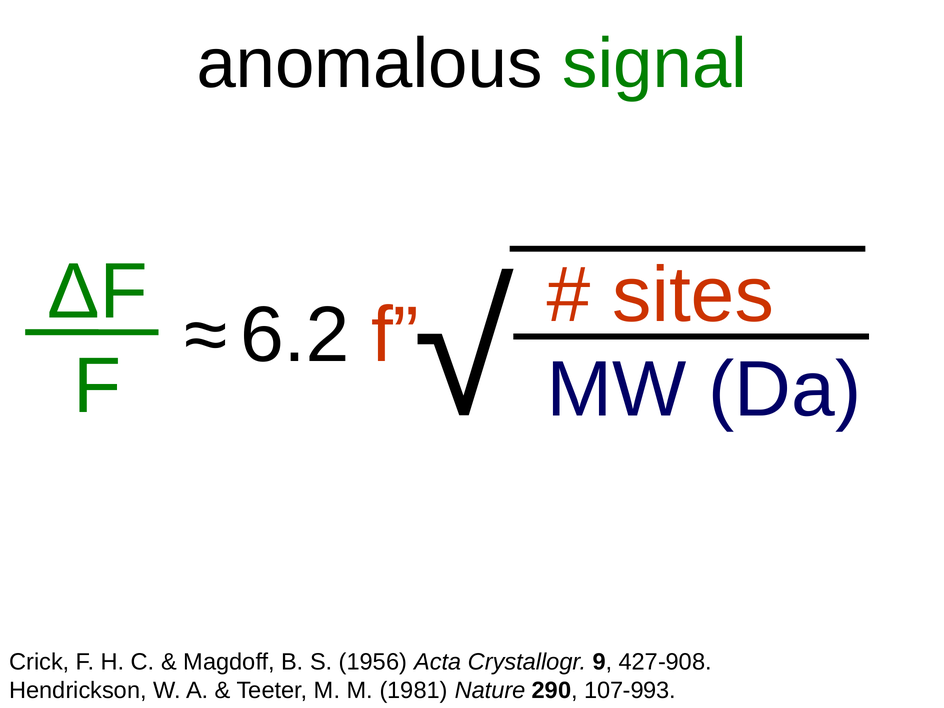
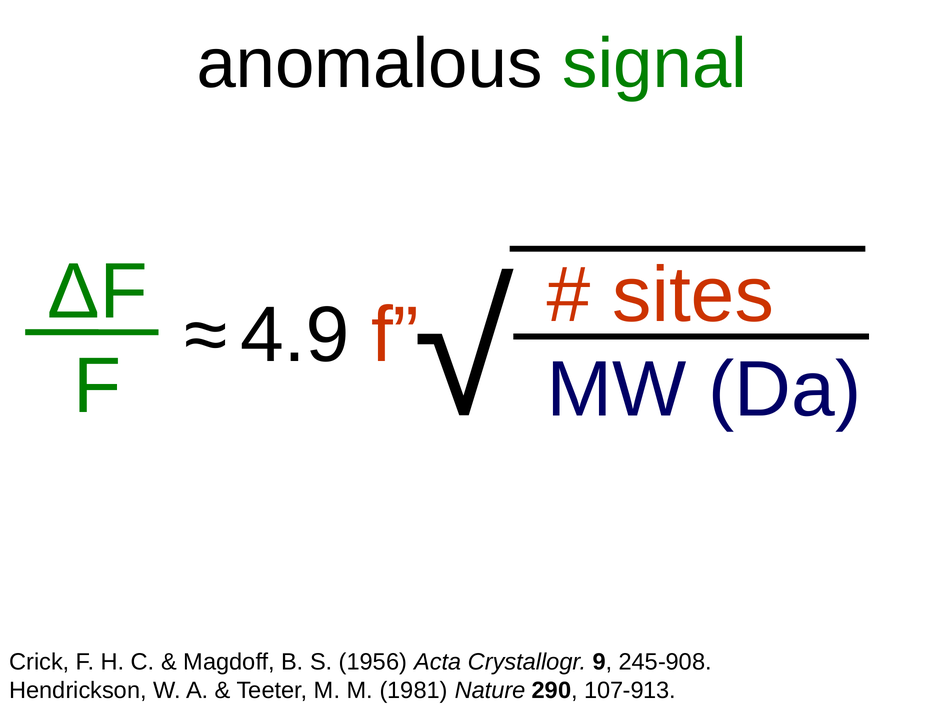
6.2: 6.2 -> 4.9 (295, 335)
427-908: 427-908 -> 245-908 (665, 662)
107-993: 107-993 -> 107-913 (630, 691)
